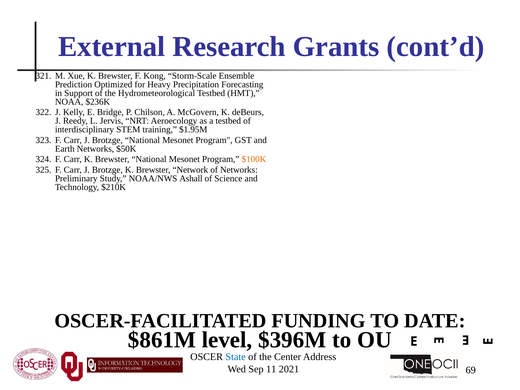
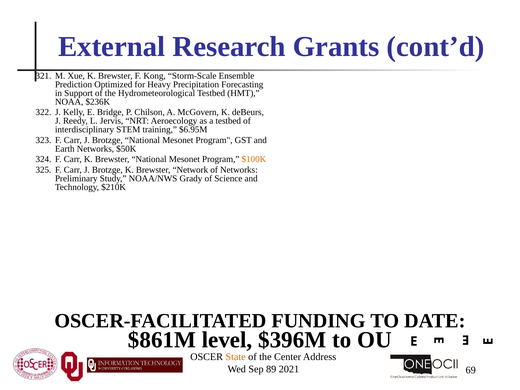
$1.95M: $1.95M -> $6.95M (193, 130)
Ashall: Ashall -> Grady (191, 178)
State colour: blue -> orange (236, 357)
11: 11 -> 89 (271, 369)
